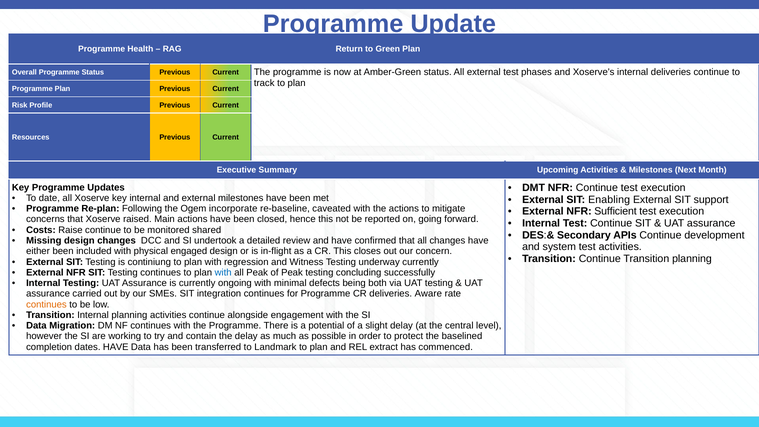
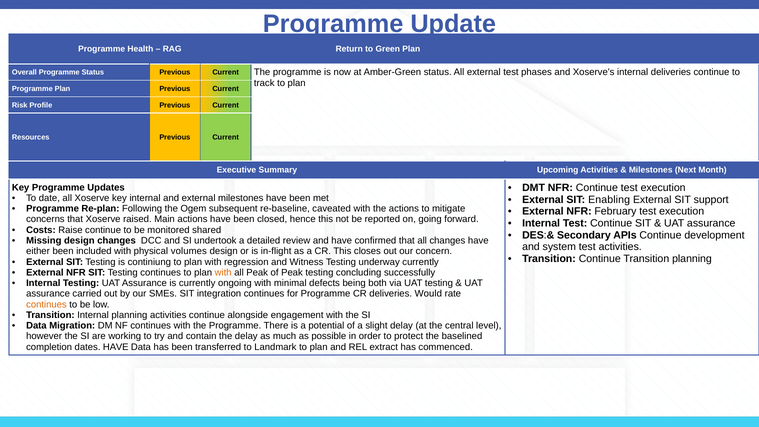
incorporate: incorporate -> subsequent (233, 209)
Sufficient: Sufficient -> February (615, 211)
engaged: engaged -> volumes (189, 251)
with colour: blue -> orange (223, 272)
Aware: Aware -> Would (428, 294)
